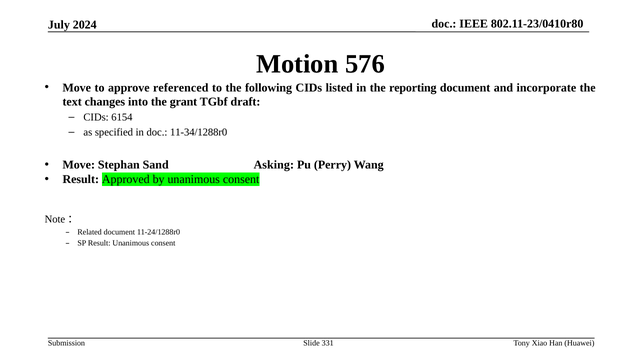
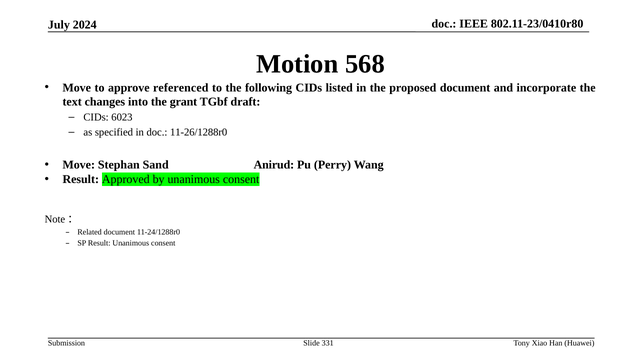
576: 576 -> 568 (365, 64)
reporting: reporting -> proposed (413, 88)
6154: 6154 -> 6023 (122, 118)
11-34/1288r0: 11-34/1288r0 -> 11-26/1288r0 (199, 132)
Asking: Asking -> Anirud (274, 165)
